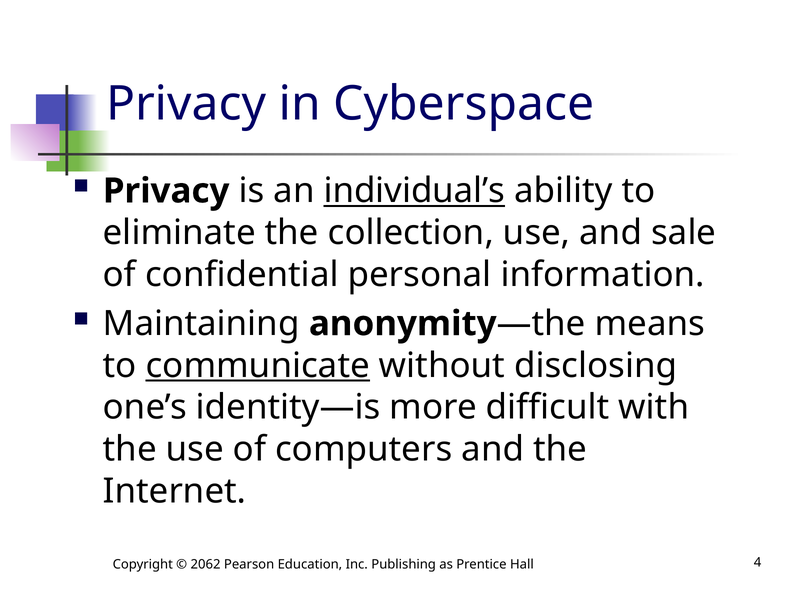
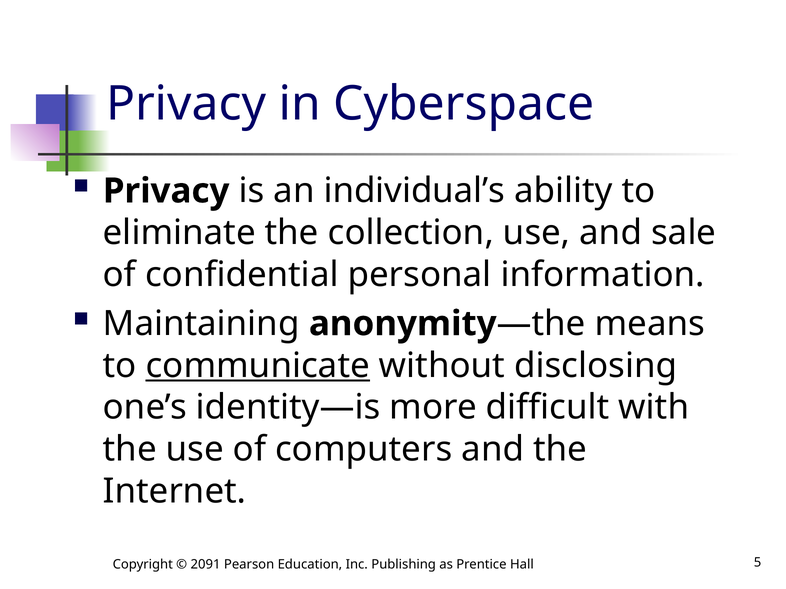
individual’s underline: present -> none (414, 191)
2062: 2062 -> 2091 (206, 565)
4: 4 -> 5 (758, 563)
